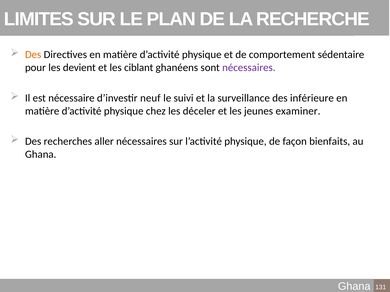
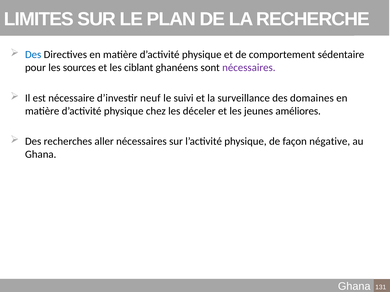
Des colour: orange -> blue (33, 55)
devient: devient -> sources (79, 68)
inférieure: inférieure -> domaines (312, 98)
examiner: examiner -> améliores (298, 111)
bienfaits: bienfaits -> négative (330, 142)
